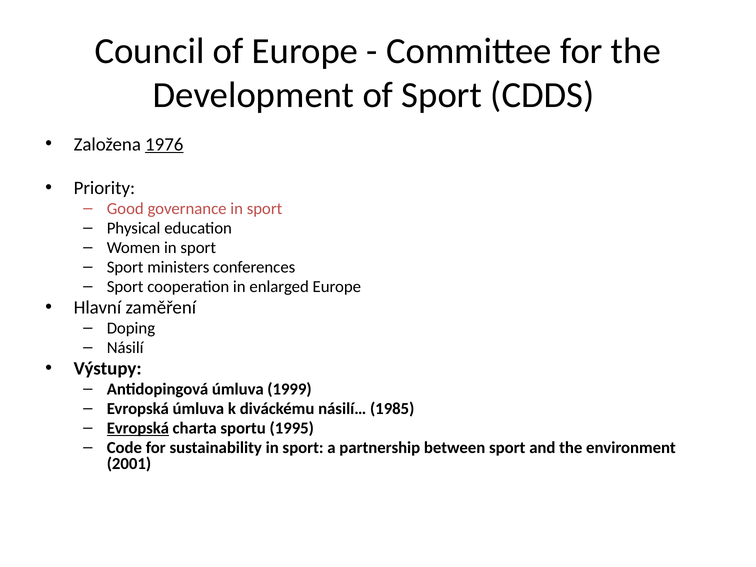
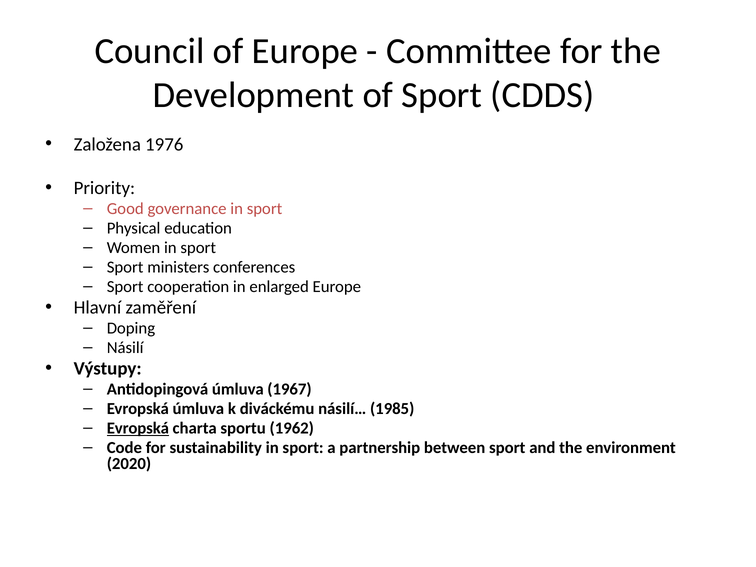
1976 underline: present -> none (164, 144)
1999: 1999 -> 1967 (289, 389)
1995: 1995 -> 1962 (292, 428)
2001: 2001 -> 2020 (129, 464)
